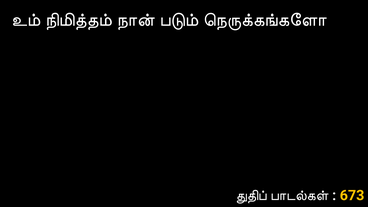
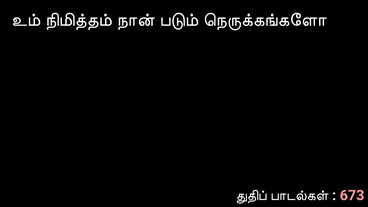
673 colour: yellow -> pink (352, 195)
